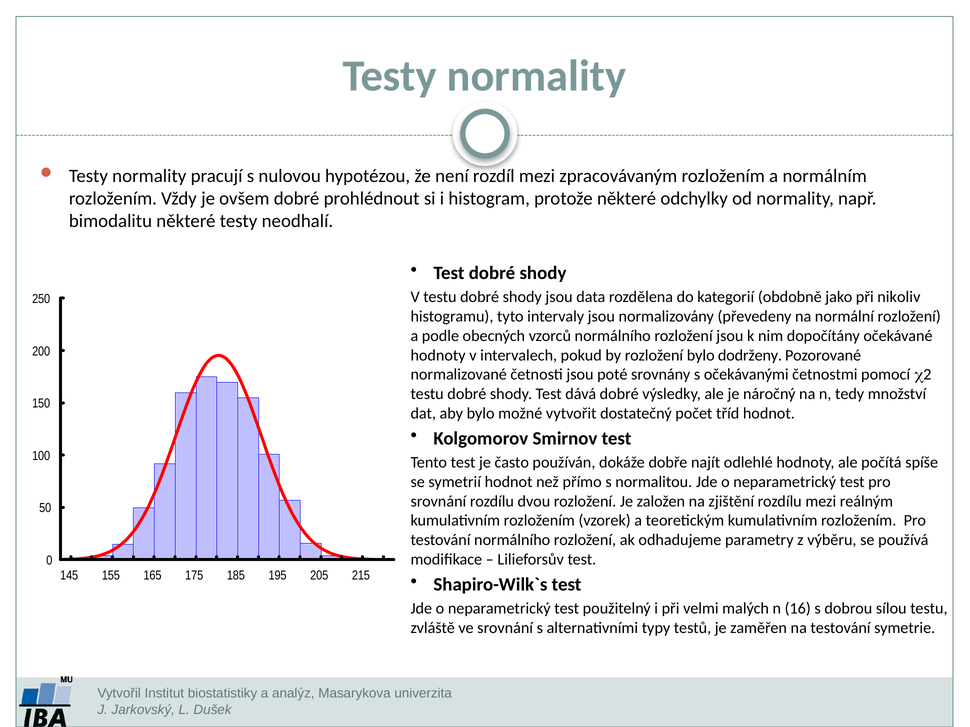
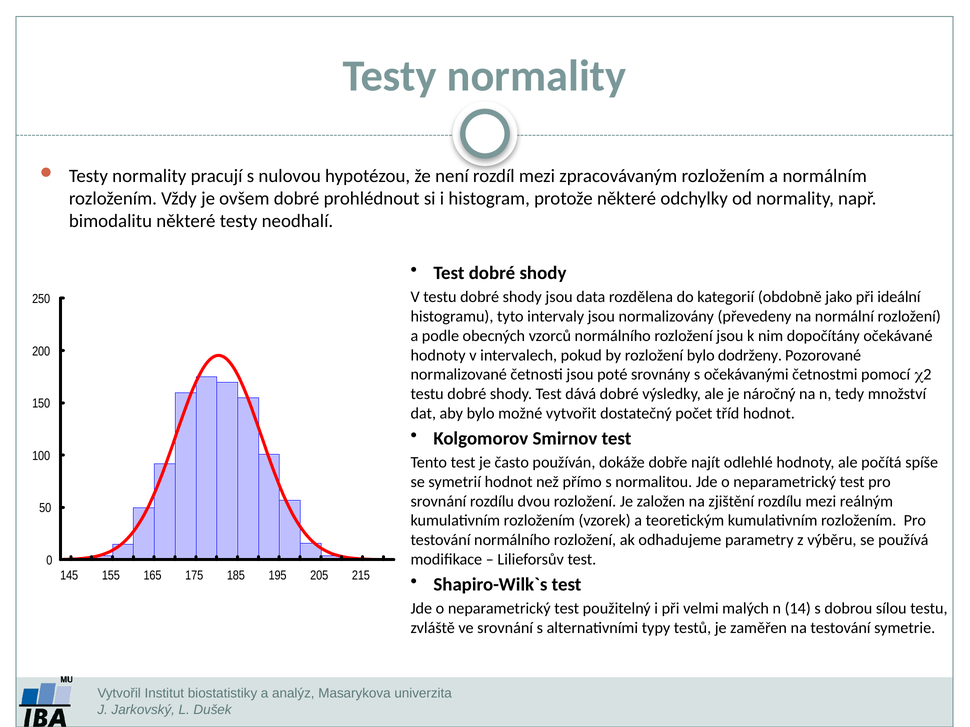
nikoliv: nikoliv -> ideální (899, 297)
16: 16 -> 14 (798, 609)
